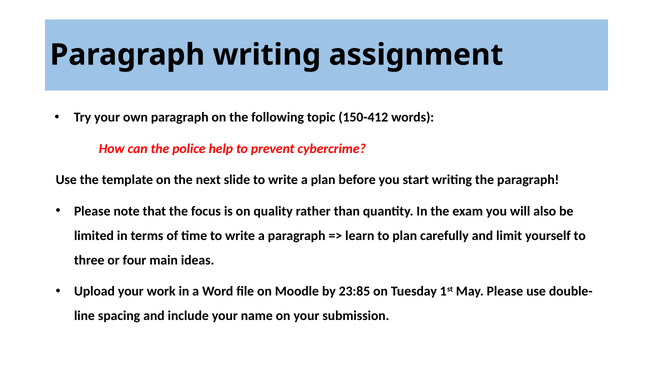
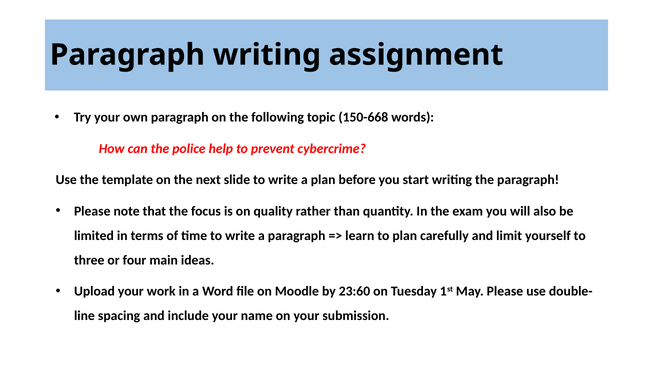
150-412: 150-412 -> 150-668 (363, 118)
23:85: 23:85 -> 23:60 (354, 292)
